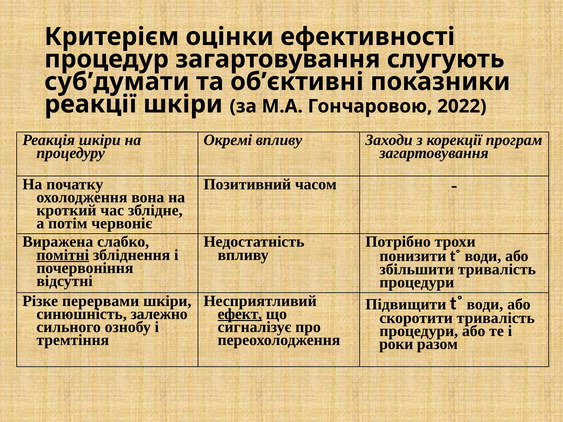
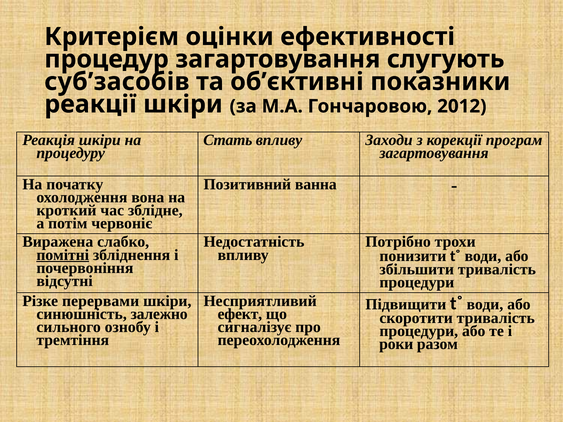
суб’думати: суб’думати -> суб’засобів (117, 82)
2022: 2022 -> 2012 (462, 106)
Окремі: Окремі -> Стать (228, 140)
часом: часом -> ванна (316, 184)
ефект underline: present -> none (240, 314)
